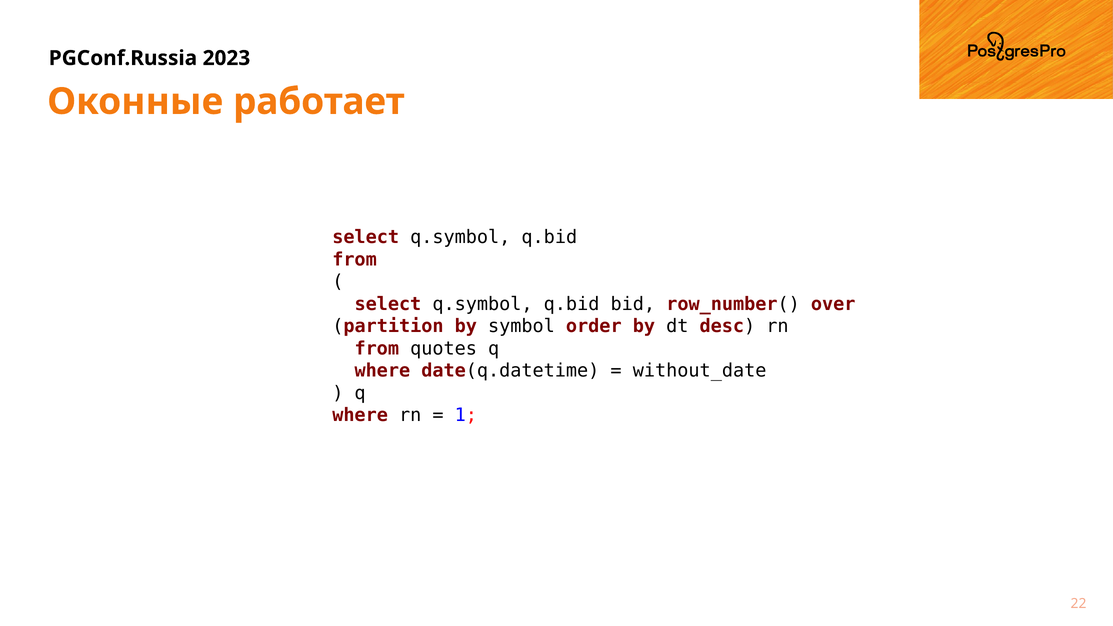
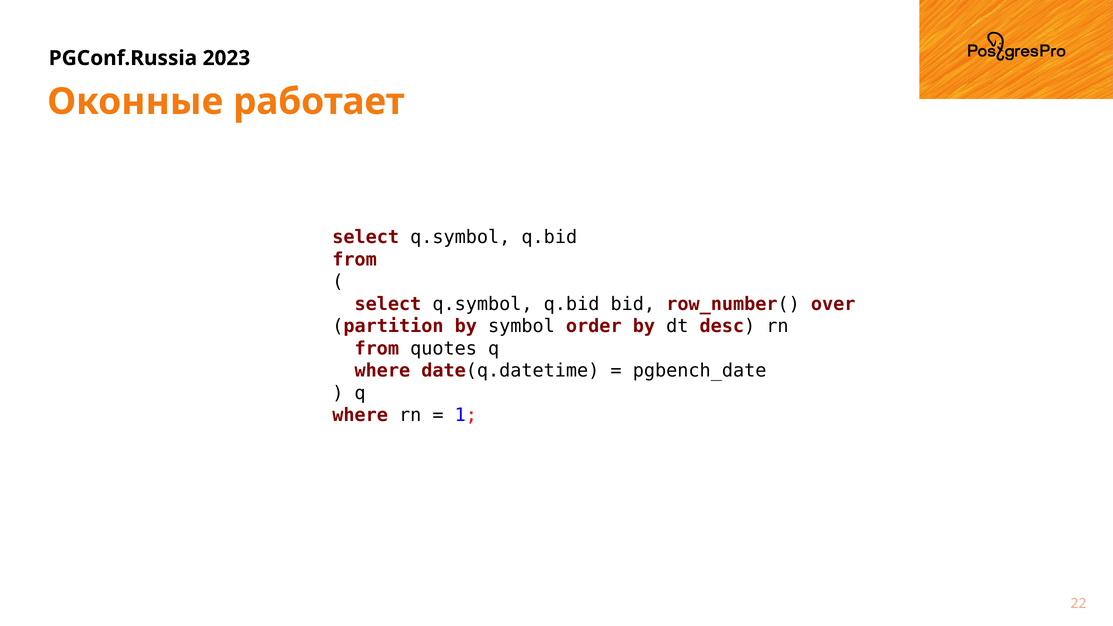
without_date: without_date -> pgbench_date (700, 371)
